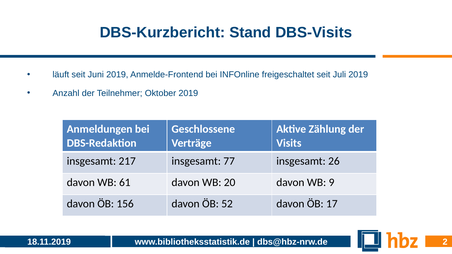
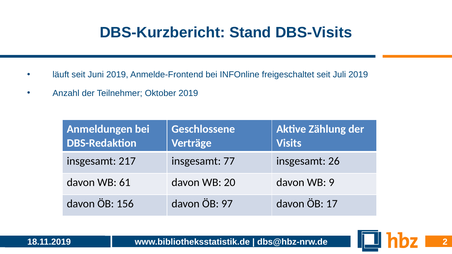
52: 52 -> 97 (227, 204)
